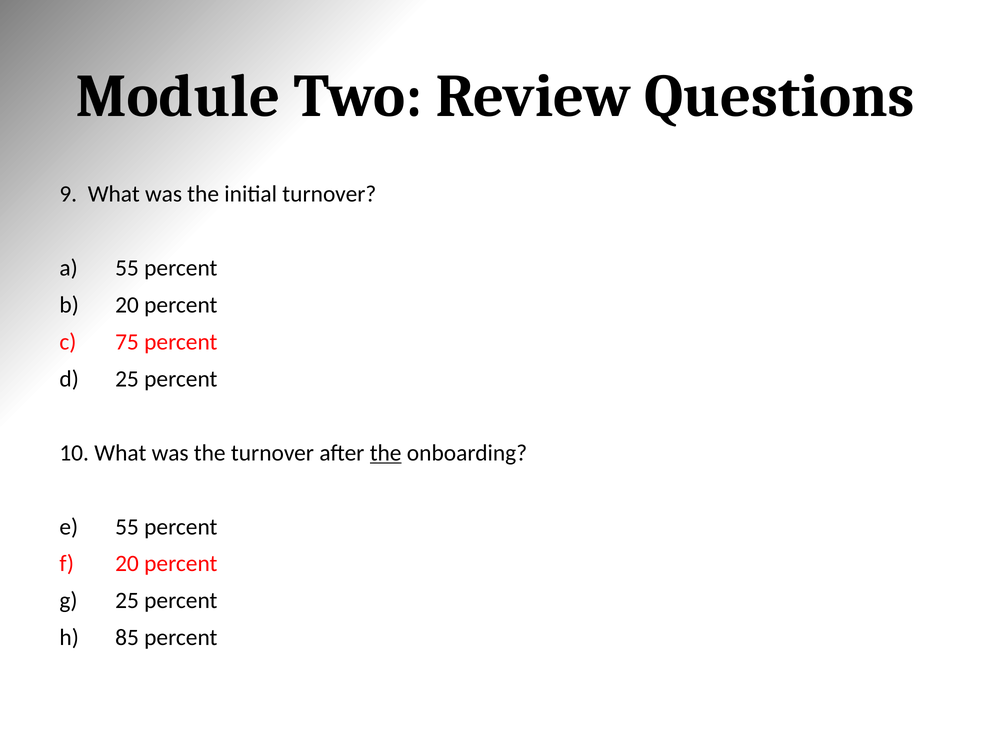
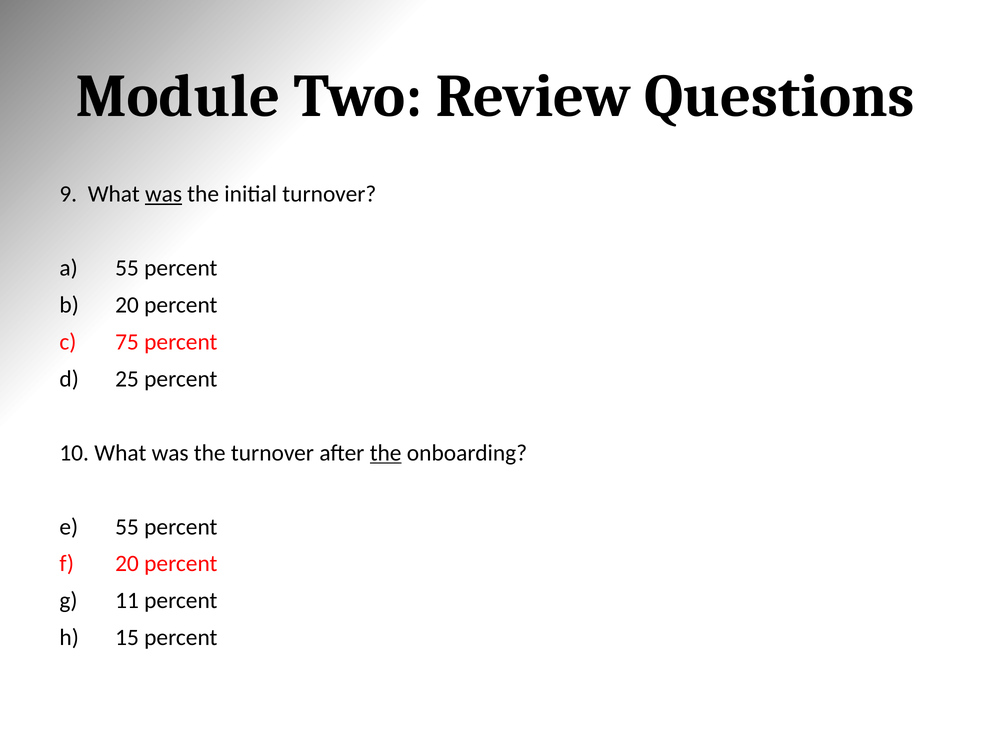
was underline: none -> present (164, 194)
25: 25 -> 11 (127, 600)
85: 85 -> 15 (127, 637)
